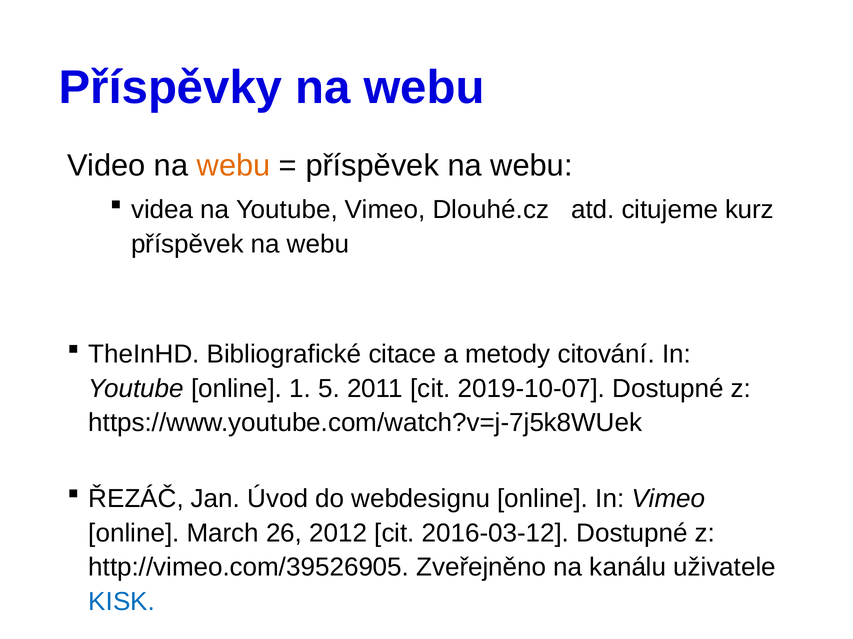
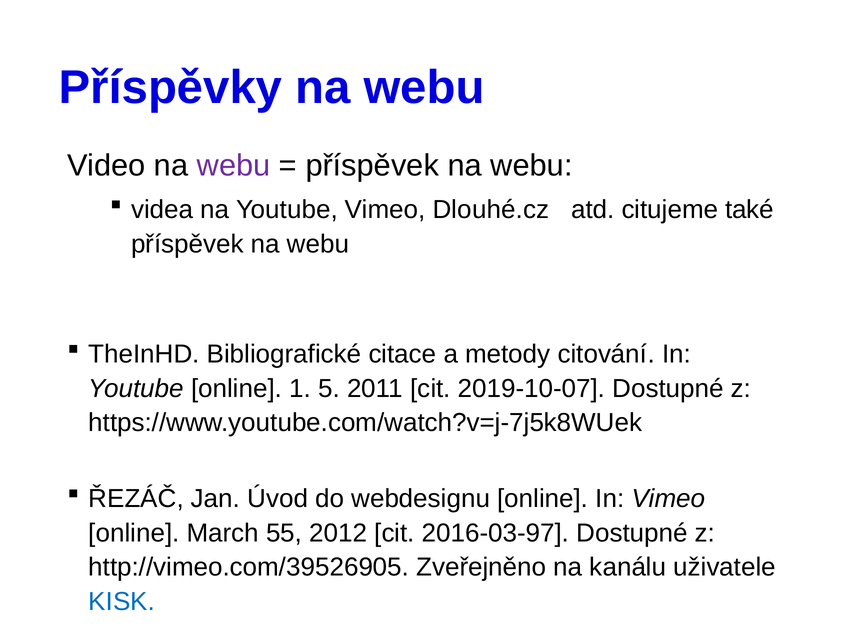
webu colour: orange -> purple (234, 166)
kurz: kurz -> také (749, 210)
26: 26 -> 55 (284, 534)
2016-03-12: 2016-03-12 -> 2016-03-97 (496, 534)
